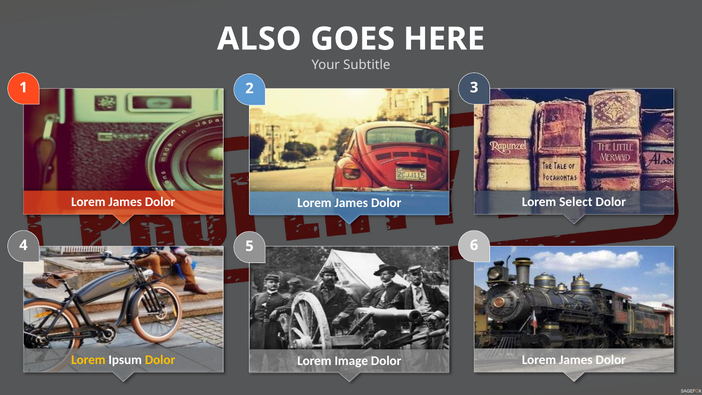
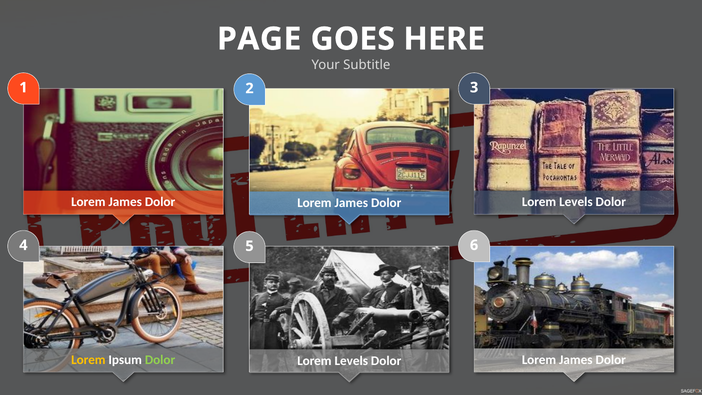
ALSO: ALSO -> PAGE (259, 39)
Select: Select -> Levels (576, 202)
Dolor colour: yellow -> light green (160, 360)
Image: Image -> Levels (351, 361)
